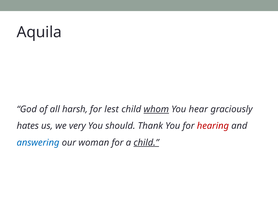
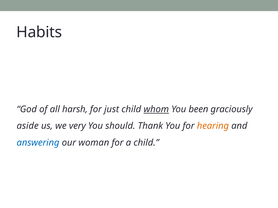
Aquila: Aquila -> Habits (39, 32)
lest: lest -> just (112, 110)
hear: hear -> been (198, 110)
hates: hates -> aside (28, 126)
hearing colour: red -> orange (213, 126)
child underline: present -> none (146, 143)
